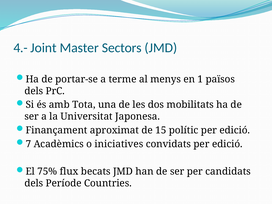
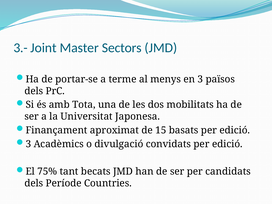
4.-: 4.- -> 3.- (21, 48)
en 1: 1 -> 3 (200, 79)
polític: polític -> basats (184, 130)
7: 7 -> 3 (28, 144)
iniciatives: iniciatives -> divulgació (119, 144)
flux: flux -> tant (69, 171)
